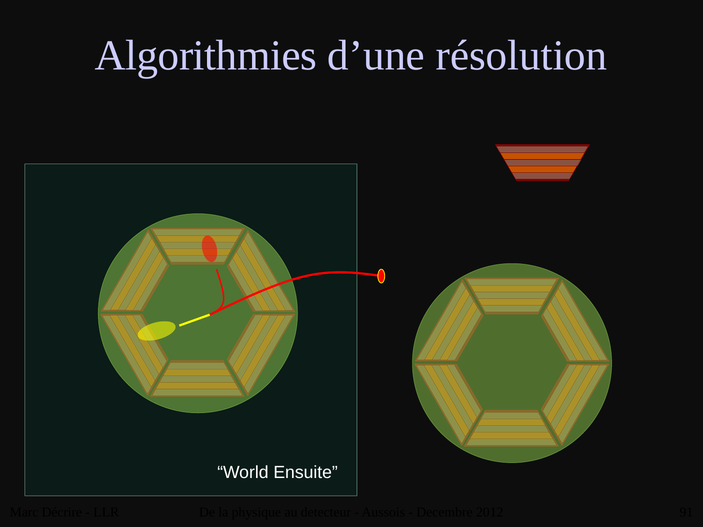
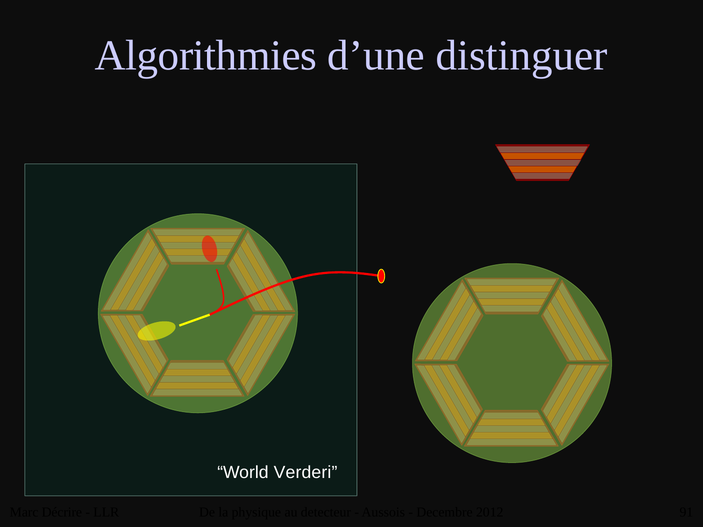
résolution: résolution -> distinguer (522, 56)
Ensuite: Ensuite -> Verderi (306, 473)
